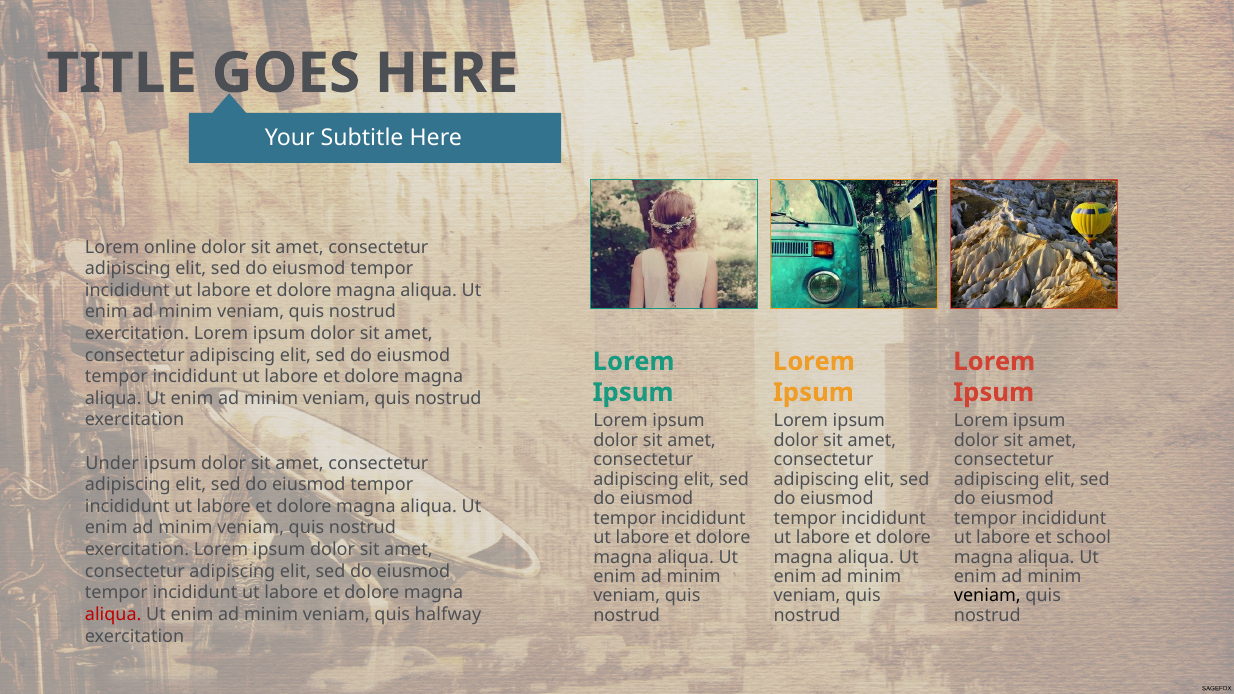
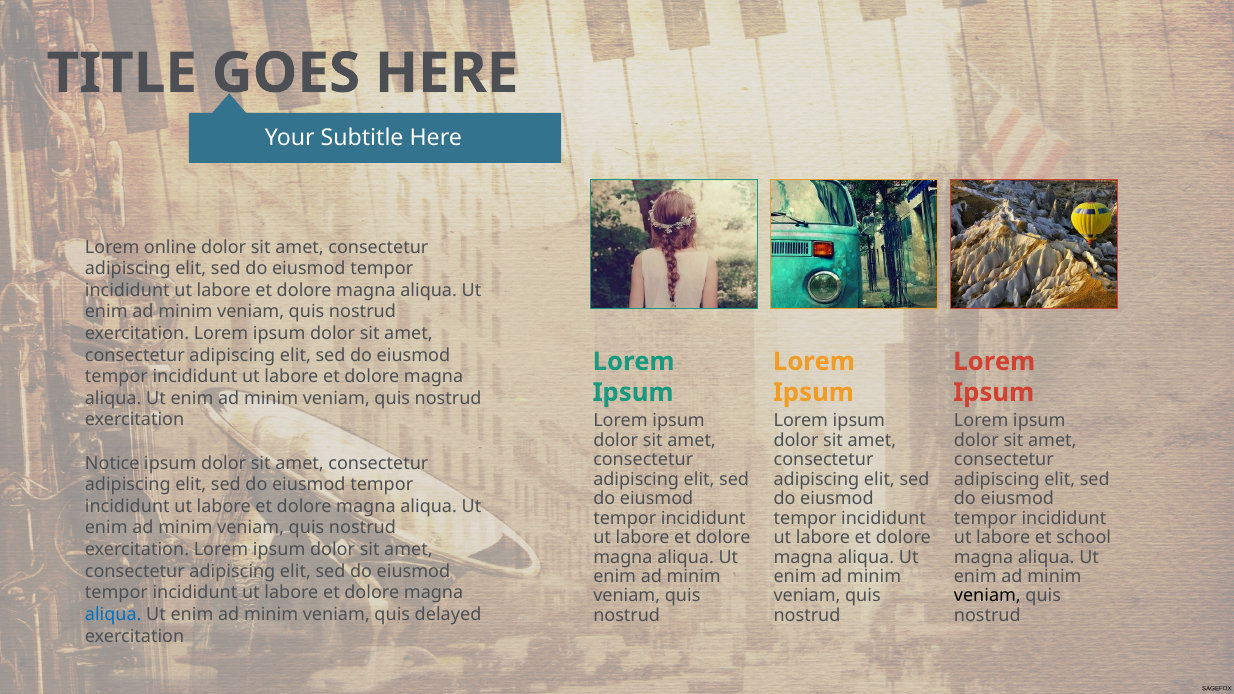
Under: Under -> Notice (112, 463)
aliqua colour: red -> blue (113, 615)
halfway: halfway -> delayed (448, 615)
